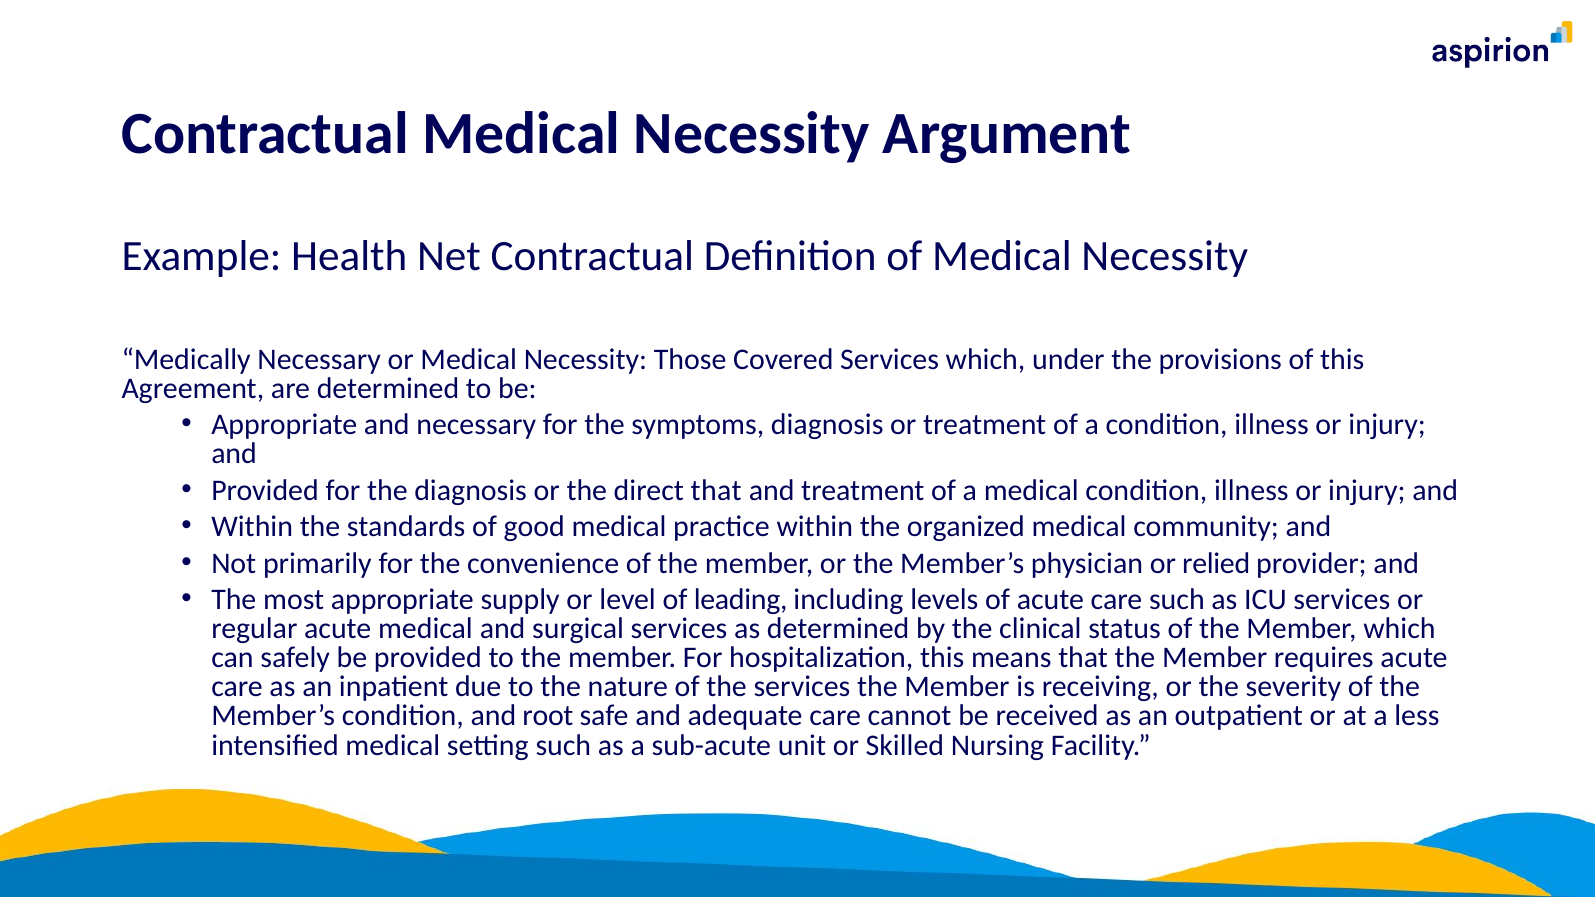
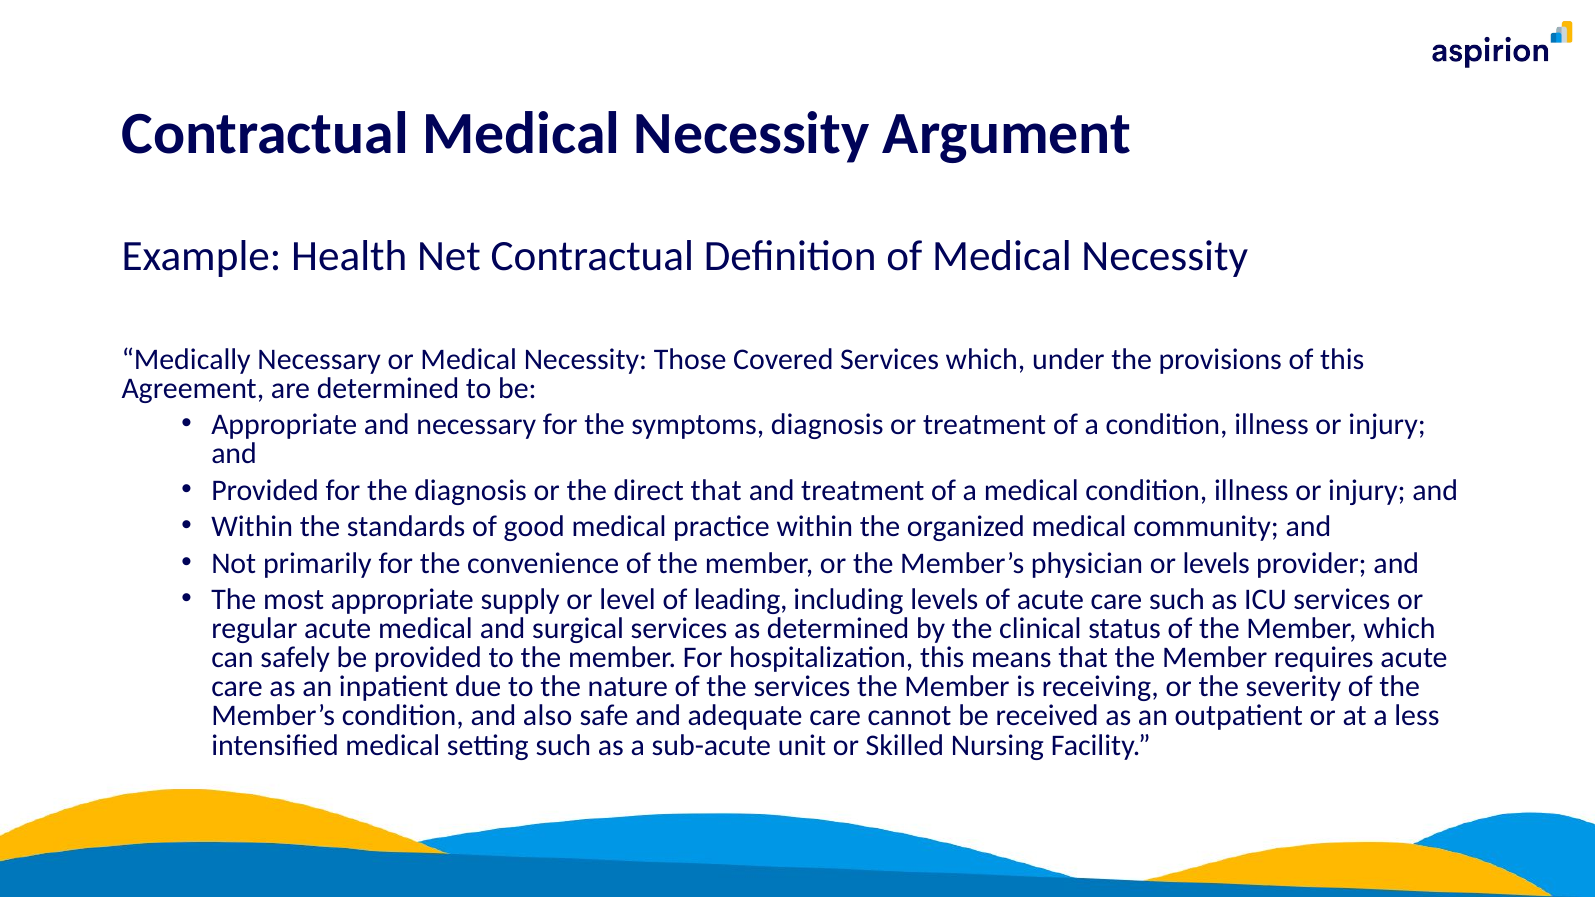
or relied: relied -> levels (1216, 564)
root: root -> also (548, 716)
